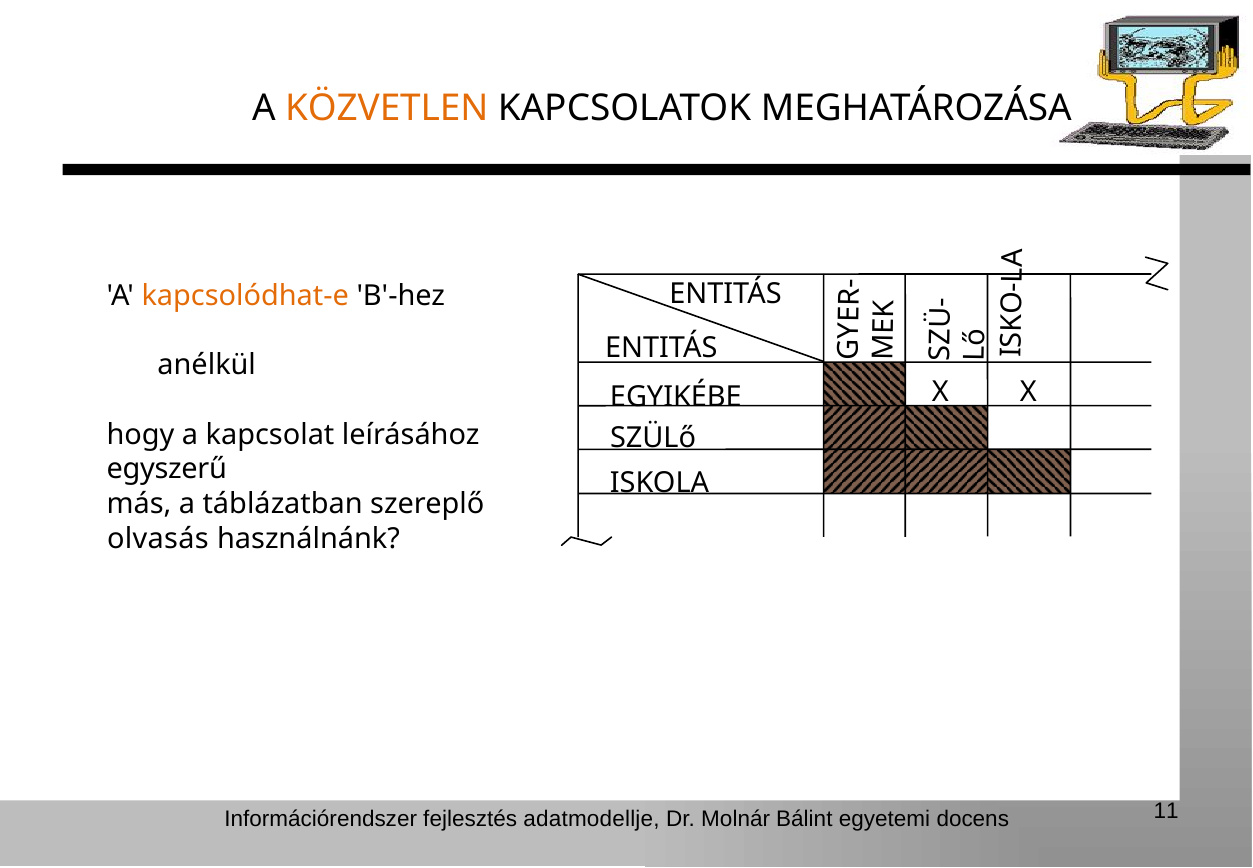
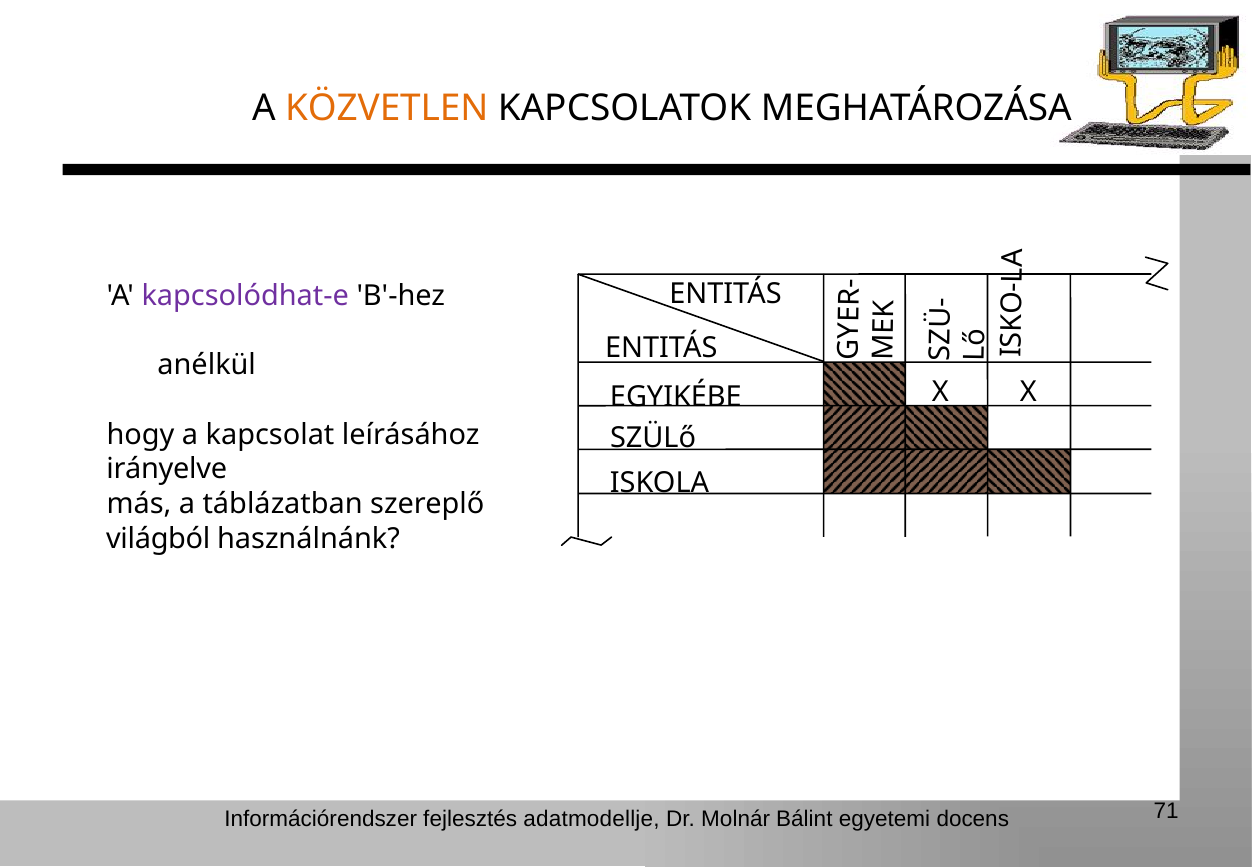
kapcsolódhat-e colour: orange -> purple (245, 295)
egyszerű: egyszerű -> irányelve (167, 469)
olvasás: olvasás -> világból (158, 538)
11: 11 -> 71 (1166, 811)
